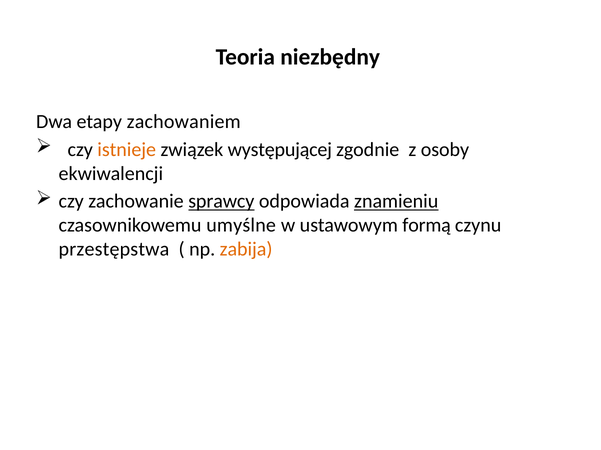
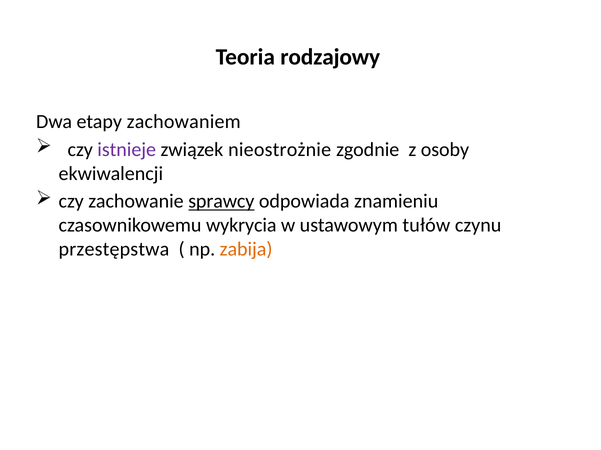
niezbędny: niezbędny -> rodzajowy (330, 57)
istnieje colour: orange -> purple (127, 150)
występującej: występującej -> nieostrożnie (280, 150)
znamieniu underline: present -> none (396, 202)
umyślne: umyślne -> wykrycia (241, 226)
formą: formą -> tułów (426, 226)
